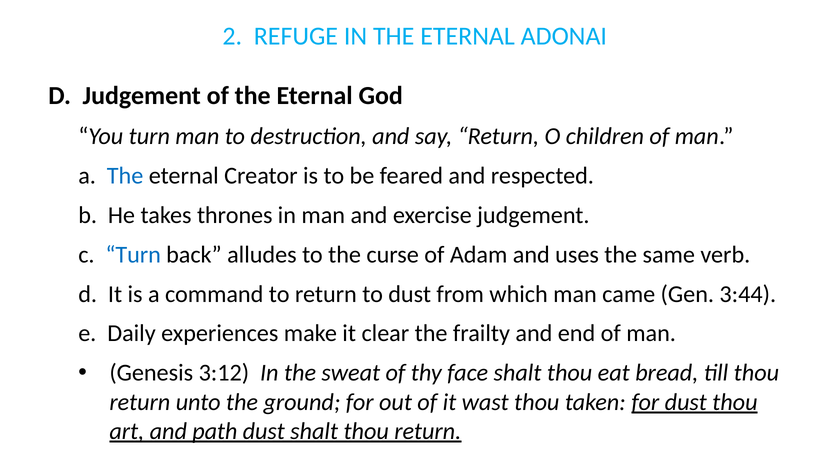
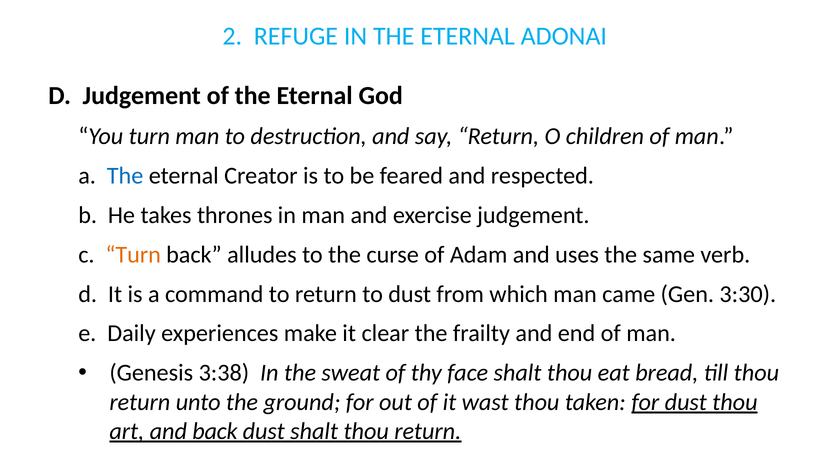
Turn colour: blue -> orange (133, 255)
3:44: 3:44 -> 3:30 (748, 294)
3:12: 3:12 -> 3:38 (224, 373)
and path: path -> back (215, 431)
